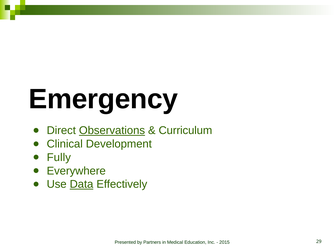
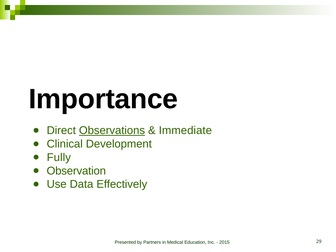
Emergency: Emergency -> Importance (103, 99)
Curriculum: Curriculum -> Immediate (185, 130)
Everywhere: Everywhere -> Observation (76, 171)
Data underline: present -> none (82, 184)
